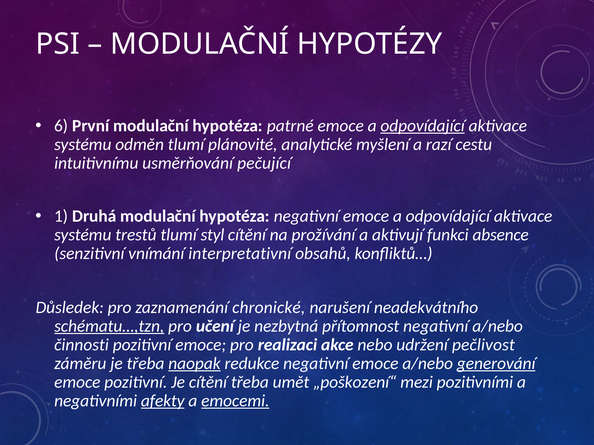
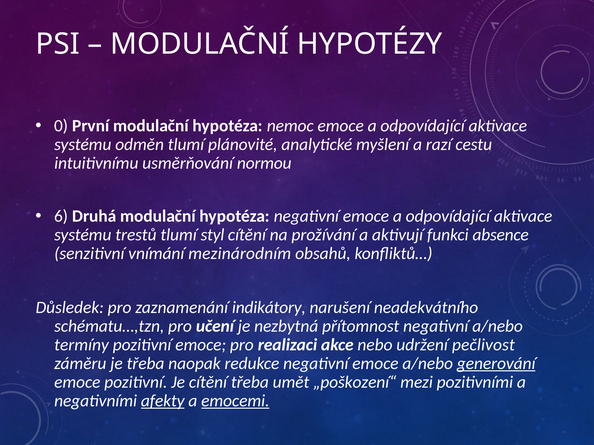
6: 6 -> 0 (61, 126)
patrné: patrné -> nemoc (290, 126)
odpovídající underline: present -> none (423, 126)
pečující: pečující -> normou (264, 163)
1: 1 -> 6 (61, 216)
interpretativní: interpretativní -> mezinárodním (240, 254)
chronické: chronické -> indikátory (269, 308)
schématu…,tzn underline: present -> none (109, 326)
činnosti: činnosti -> termíny (82, 345)
naopak underline: present -> none (194, 364)
